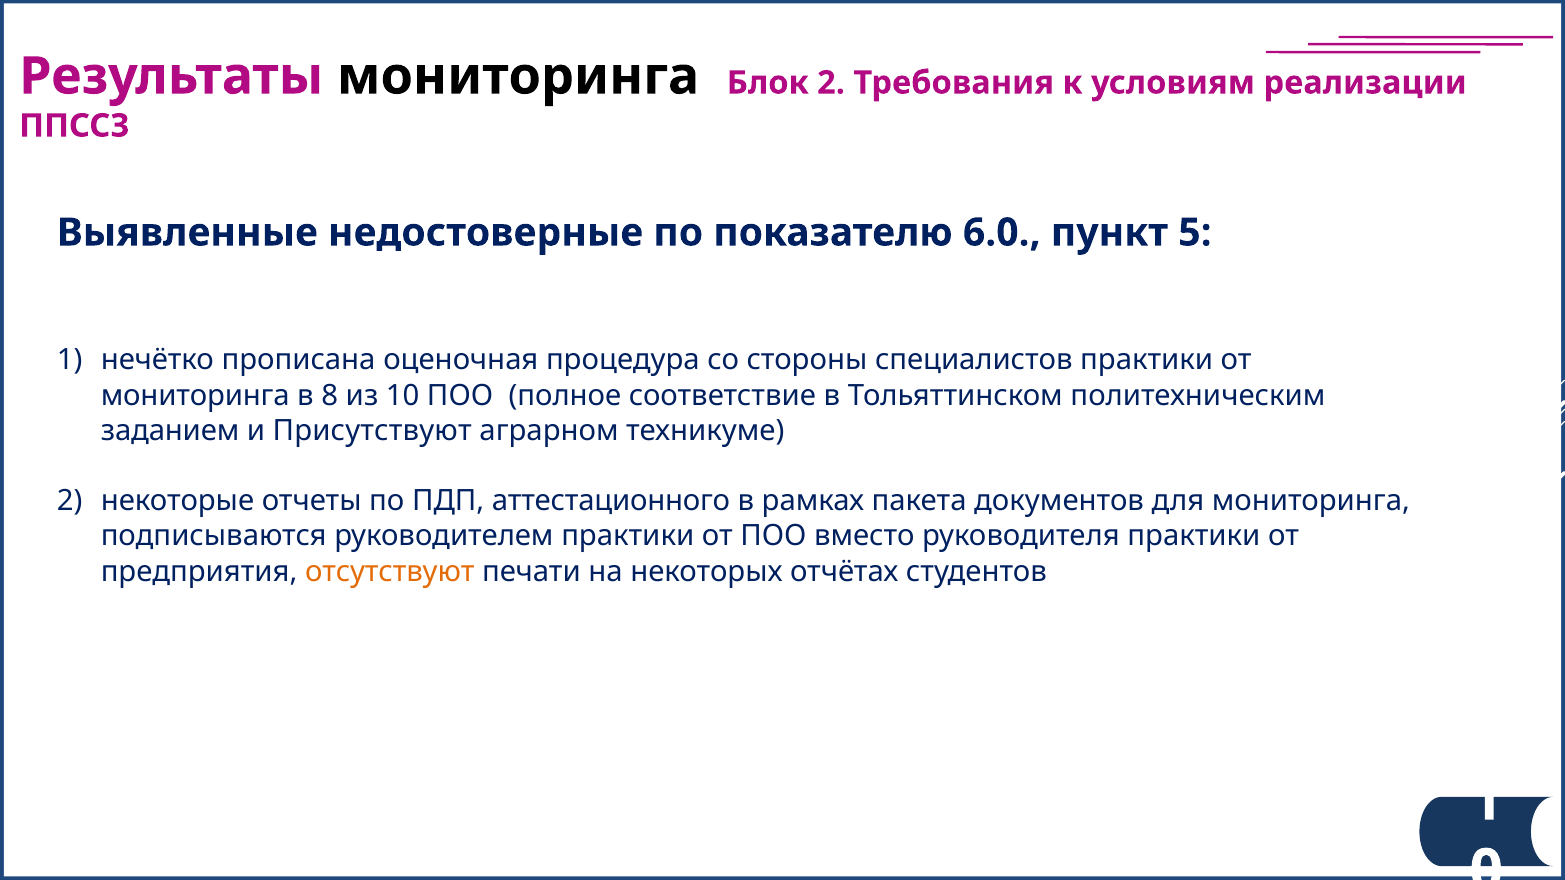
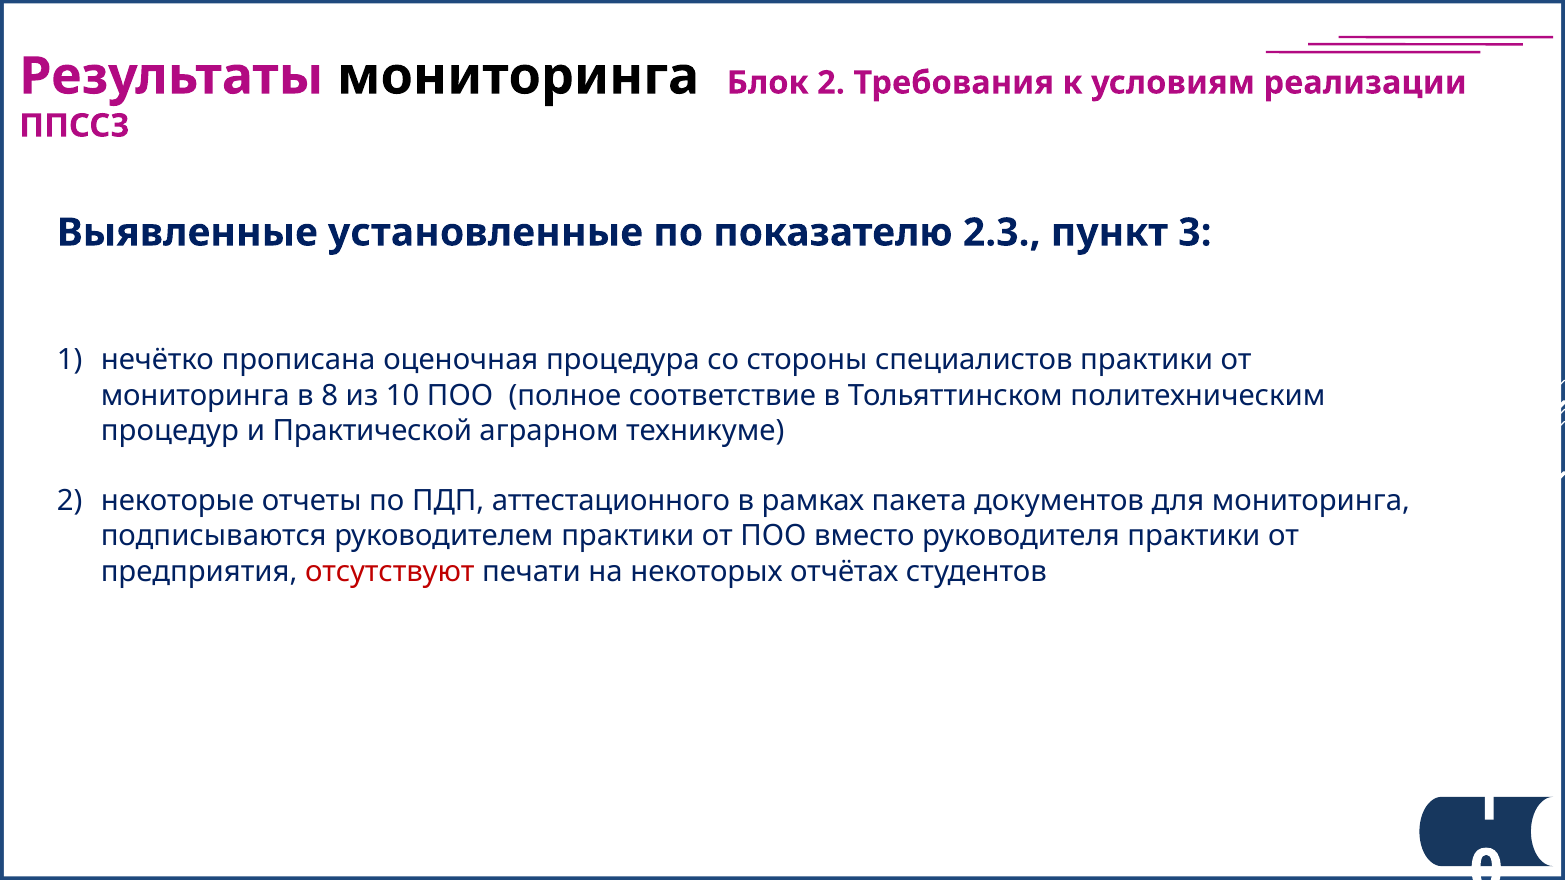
недостоверные: недостоверные -> установленные (486, 233)
6.0: 6.0 -> 2.3 (1002, 233)
5: 5 -> 3 (1195, 233)
заданием: заданием -> процедур (170, 431)
Присутствуют: Присутствуют -> Практической (372, 431)
отсутствуют colour: orange -> red (390, 572)
